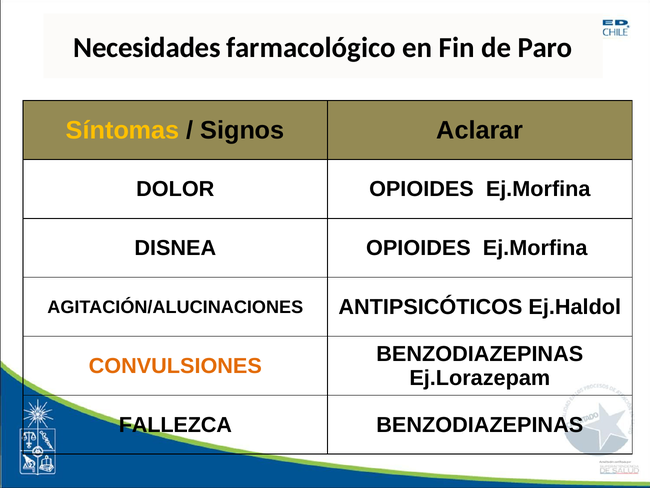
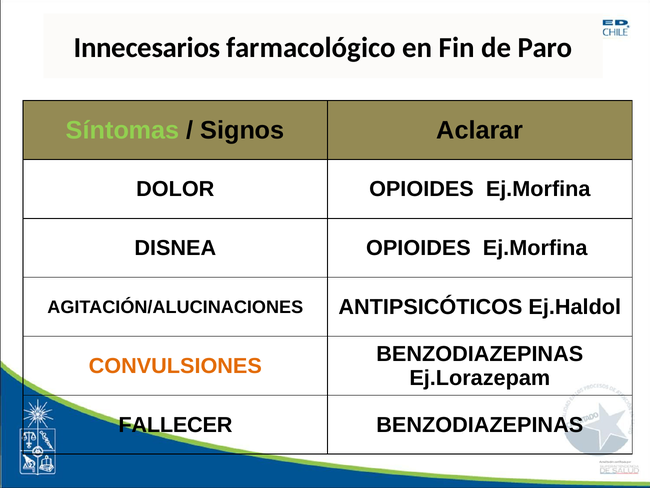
Necesidades: Necesidades -> Innecesarios (147, 48)
Síntomas colour: yellow -> light green (123, 130)
FALLEZCA: FALLEZCA -> FALLECER (175, 425)
